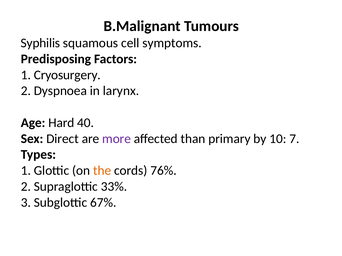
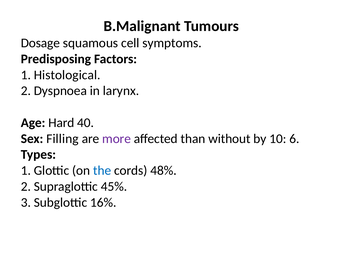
Syphilis: Syphilis -> Dosage (40, 43)
Cryosurgery: Cryosurgery -> Histological (67, 75)
Direct: Direct -> Filling (62, 139)
primary: primary -> without (229, 139)
7: 7 -> 6 (294, 139)
the colour: orange -> blue (102, 171)
76%: 76% -> 48% (163, 171)
33%: 33% -> 45% (114, 187)
67%: 67% -> 16% (103, 203)
